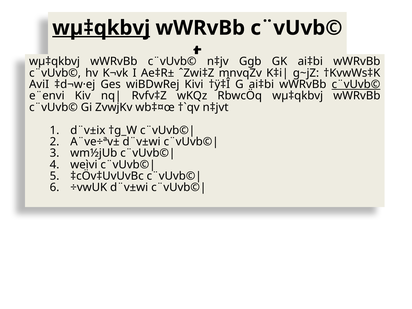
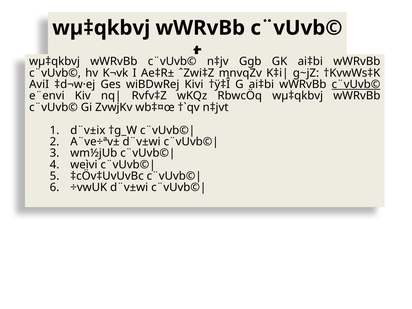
wµ‡qkbvj underline: present -> none (101, 28)
